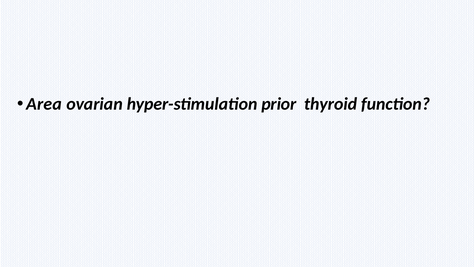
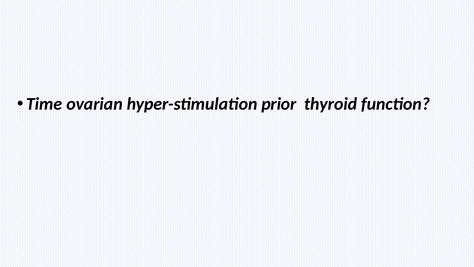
Area: Area -> Time (44, 104)
